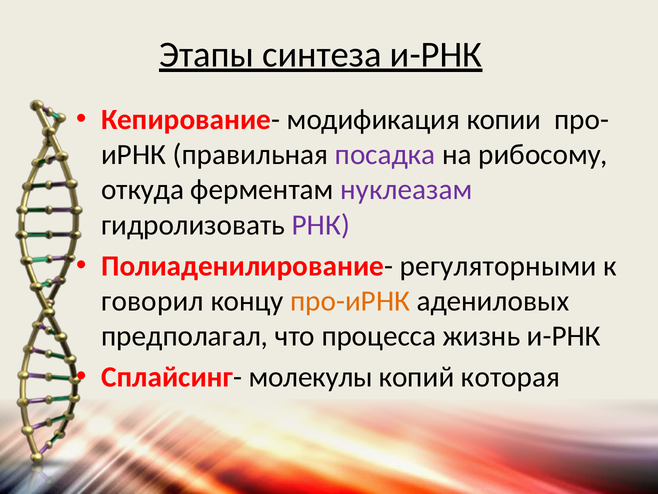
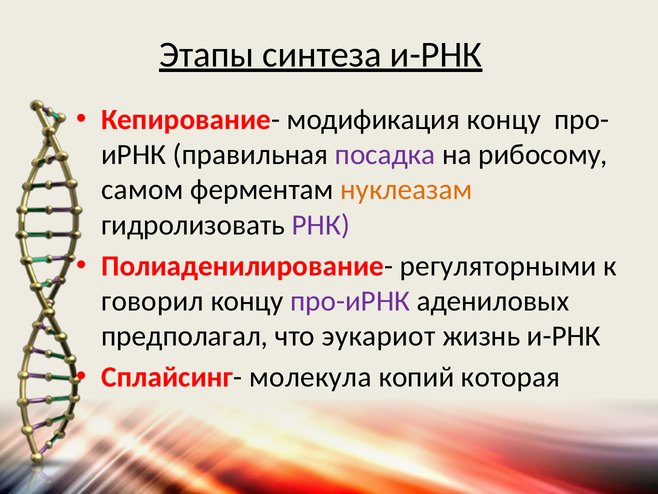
модификация копии: копии -> концу (504, 119)
откуда: откуда -> самом (142, 190)
нуклеазам colour: purple -> orange (406, 190)
про-иРНК colour: orange -> purple (350, 301)
процесса: процесса -> эукариот (379, 336)
молекулы: молекулы -> молекула (310, 377)
